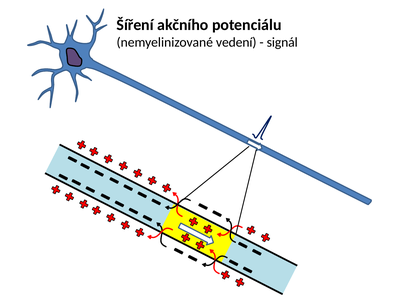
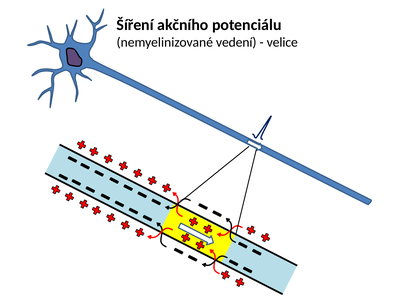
signál: signál -> velice (282, 42)
